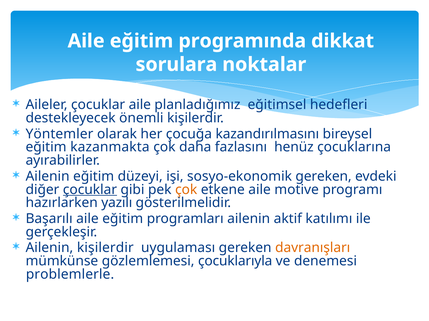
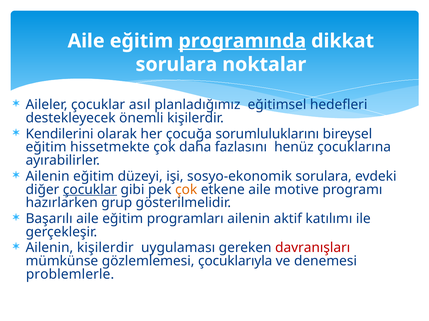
programında underline: none -> present (242, 41)
çocuklar aile: aile -> asıl (140, 105)
Yöntemler: Yöntemler -> Kendilerini (60, 134)
kazandırılmasını: kazandırılmasını -> sorumluluklarını (267, 134)
kazanmakta: kazanmakta -> hissetmekte (110, 147)
sosyo-ekonomik gereken: gereken -> sorulara (324, 177)
yazılı: yazılı -> grup (117, 203)
davranışları colour: orange -> red (313, 248)
